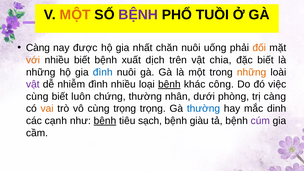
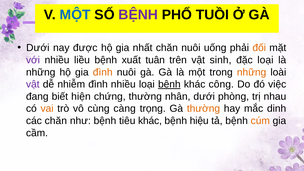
MỘT colour: orange -> blue (75, 15)
Càng: Càng -> Dưới (38, 48)
với colour: orange -> purple (33, 60)
nhiều biết: biết -> liều (82, 60)
dịch: dịch -> tuân (155, 60)
chia: chia -> sinh (221, 60)
đặc biết: biết -> loại (265, 60)
đình colour: blue -> orange (103, 72)
cùng: cùng -> đang (37, 96)
luôn: luôn -> hiện (81, 96)
trị càng: càng -> nhau (275, 96)
cùng trọng: trọng -> càng (125, 109)
thường colour: blue -> orange (203, 109)
các cạnh: cạnh -> chăn (56, 121)
bệnh underline: present -> none (105, 121)
tiêu sạch: sạch -> khác (150, 121)
giàu: giàu -> hiệu (199, 121)
cúm colour: purple -> orange (260, 121)
